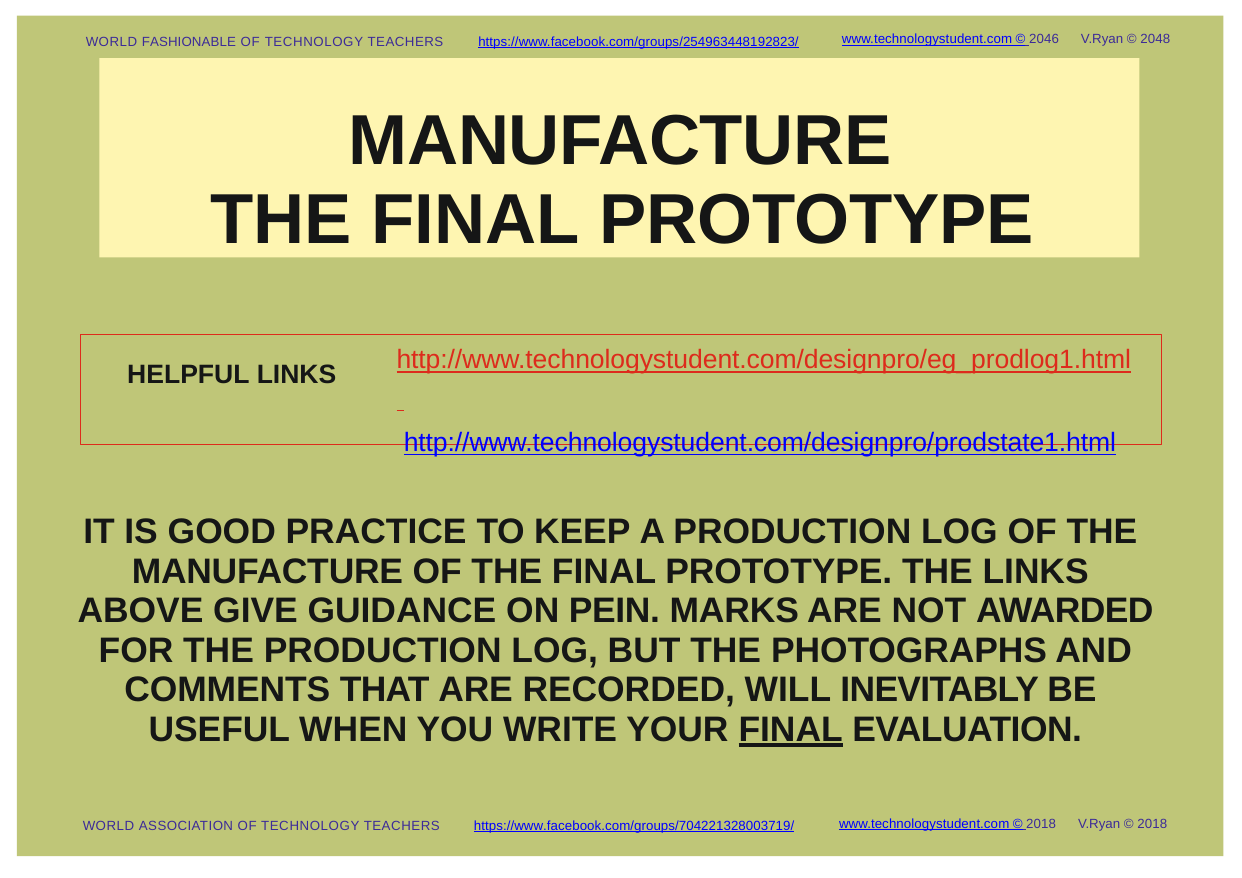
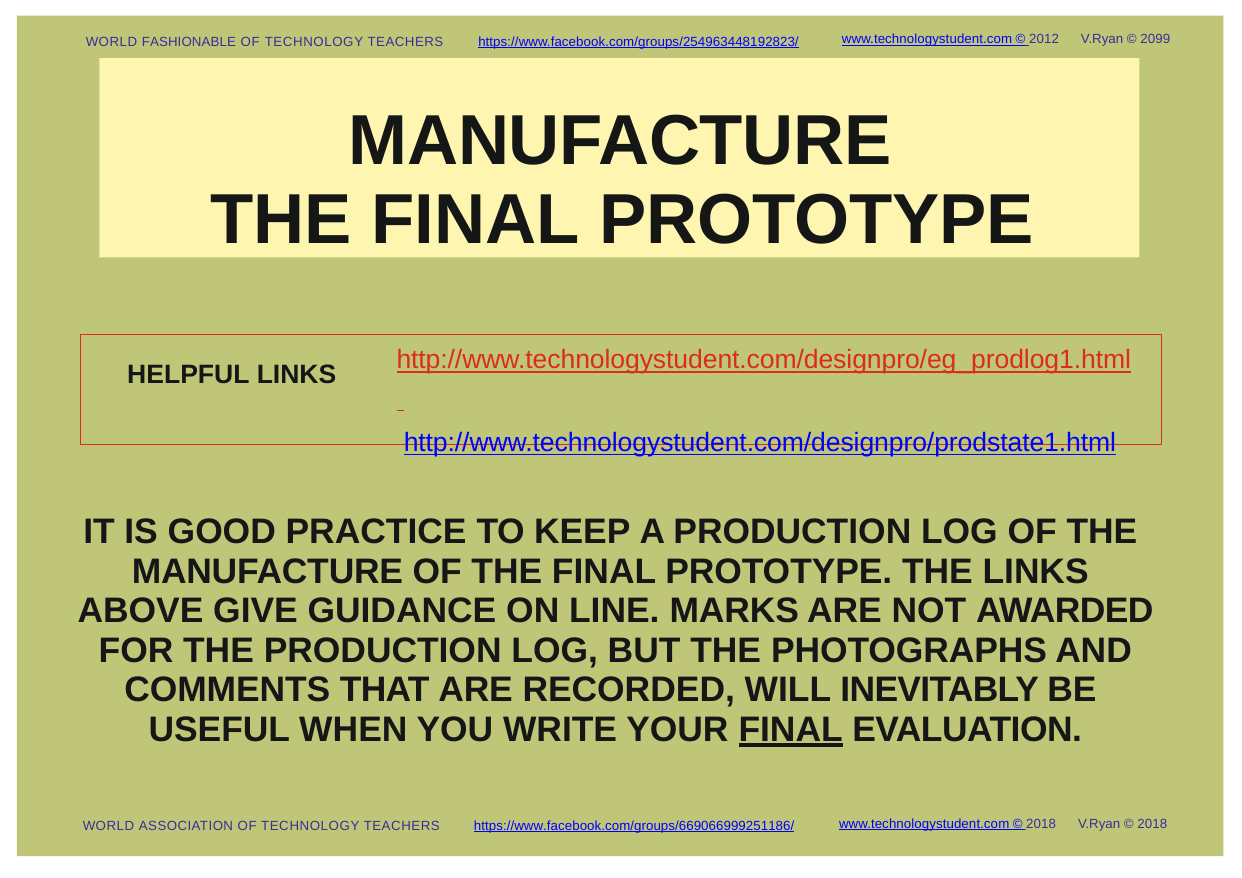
2046: 2046 -> 2012 (1044, 40)
2048: 2048 -> 2099 (1155, 40)
PEIN: PEIN -> LINE (614, 611)
https://www.facebook.com/groups/704221328003719/: https://www.facebook.com/groups/704221328003719/ -> https://www.facebook.com/groups/669066999251186/ (634, 826)
